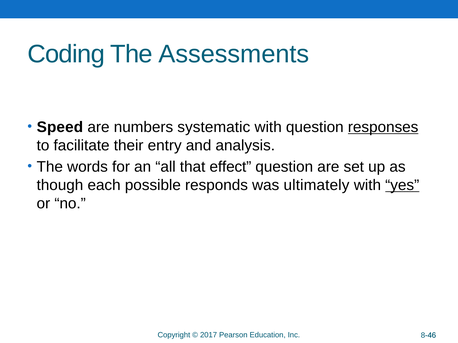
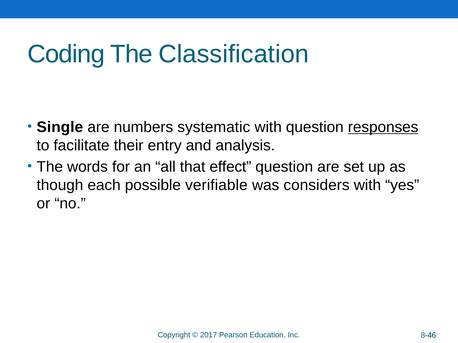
Assessments: Assessments -> Classification (234, 54)
Speed: Speed -> Single (60, 127)
responds: responds -> verifiable (216, 185)
ultimately: ultimately -> considers (317, 185)
yes underline: present -> none (402, 185)
